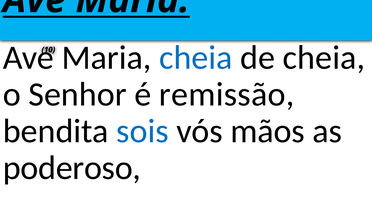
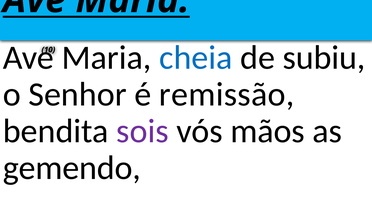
de cheia: cheia -> subiu (324, 58)
sois colour: blue -> purple (142, 131)
poderoso: poderoso -> gemendo (72, 168)
